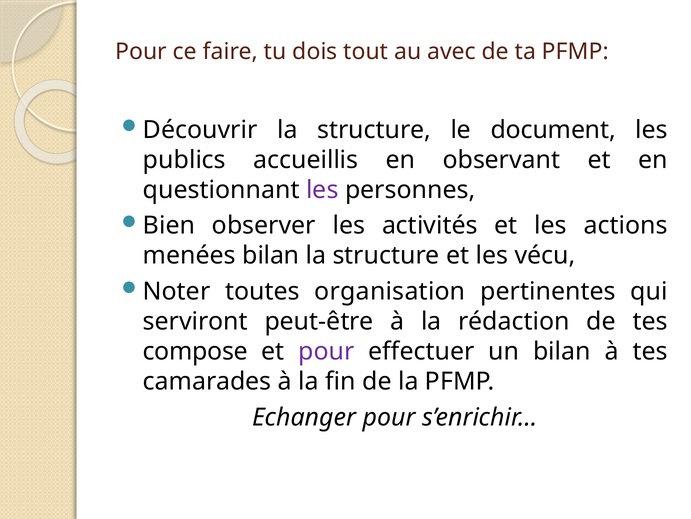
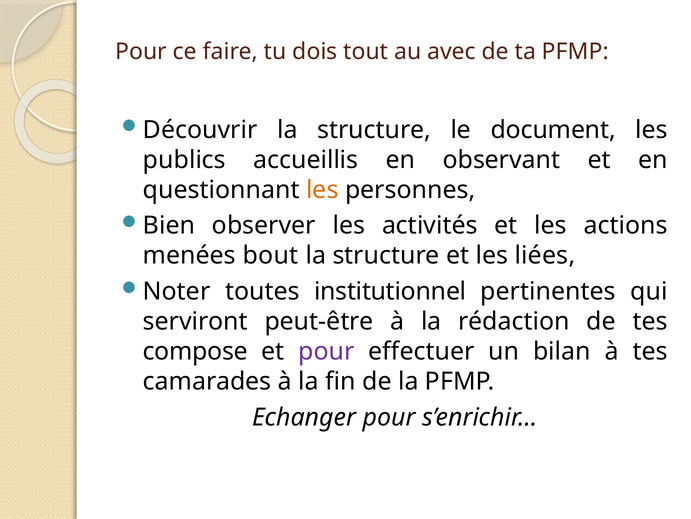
les colour: purple -> orange (322, 190)
menées bilan: bilan -> bout (271, 255)
vécu: vécu -> liées (545, 255)
organisation: organisation -> institutionnel (390, 291)
